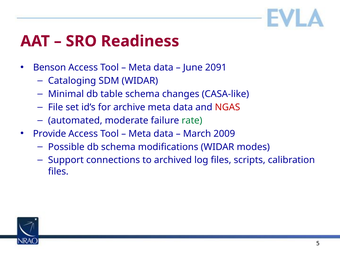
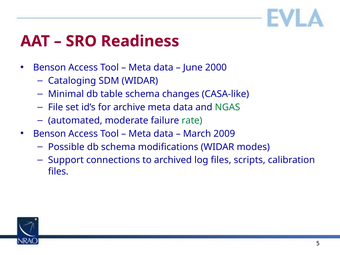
2091: 2091 -> 2000 (216, 68)
NGAS colour: red -> green (228, 107)
Provide: Provide -> Benson (50, 134)
